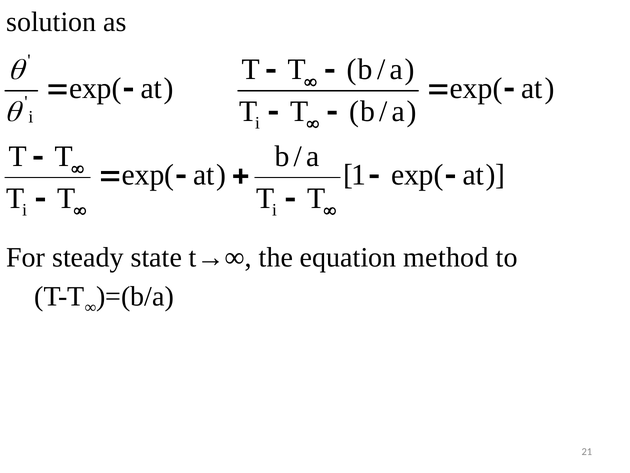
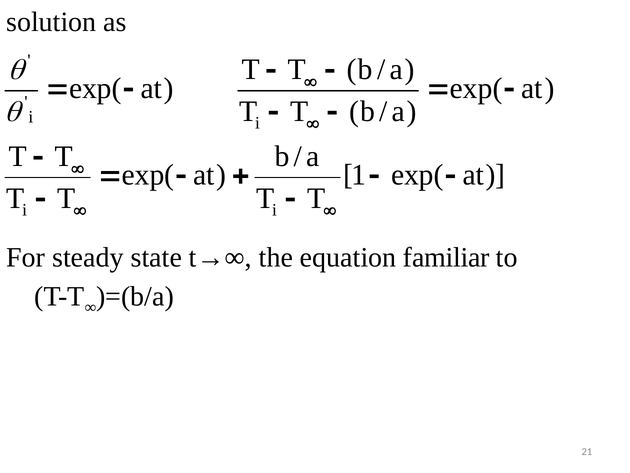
method: method -> familiar (446, 257)
